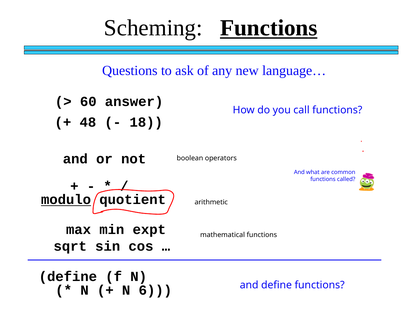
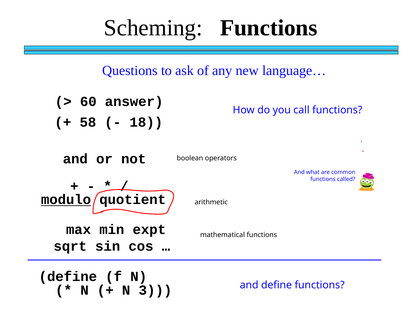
Functions underline: present -> none (269, 28)
48: 48 -> 58 (88, 122)
6: 6 -> 3 (155, 290)
